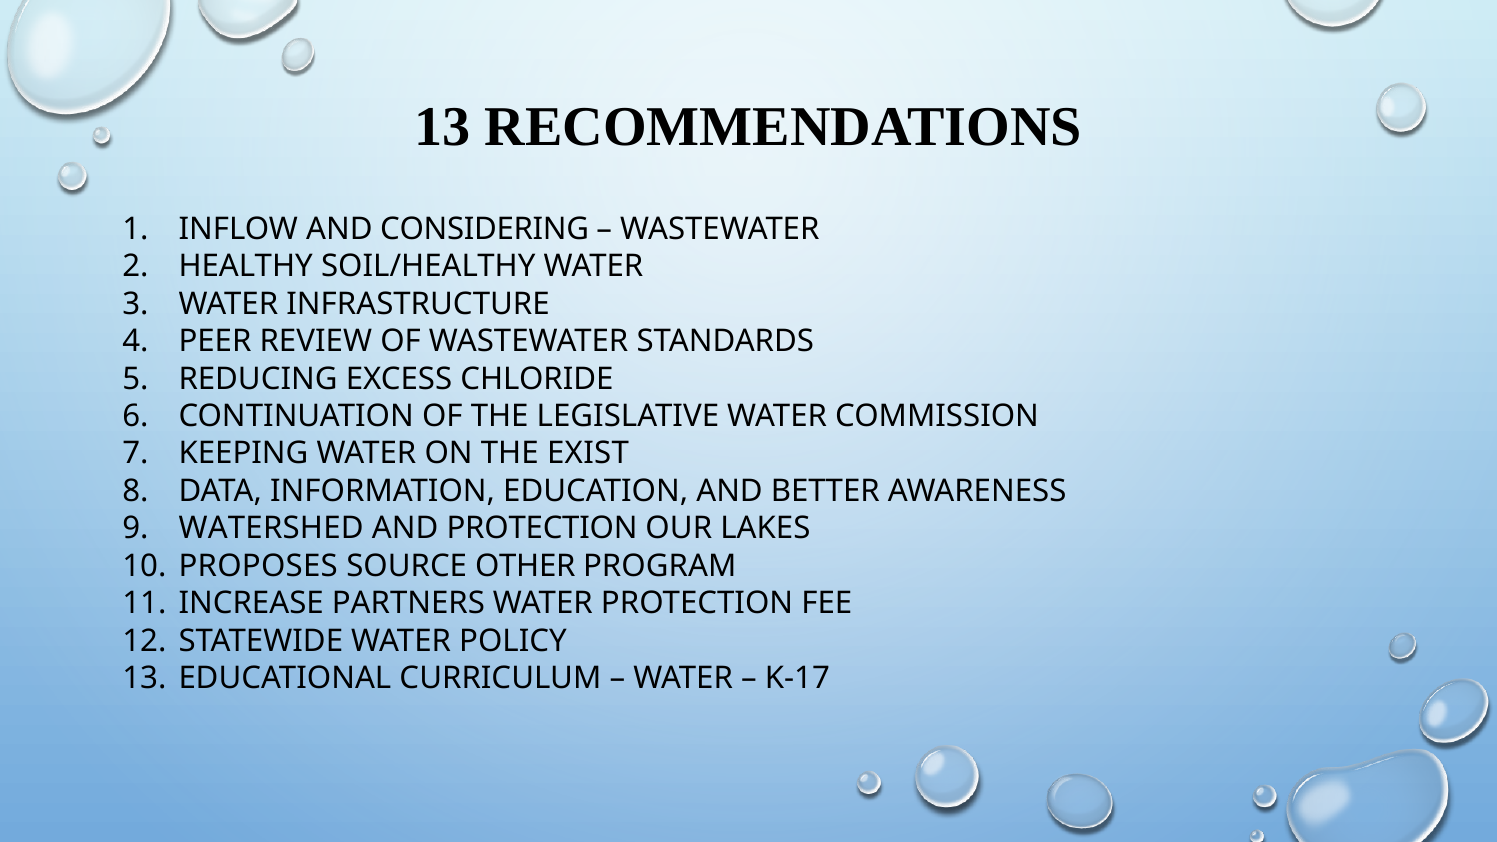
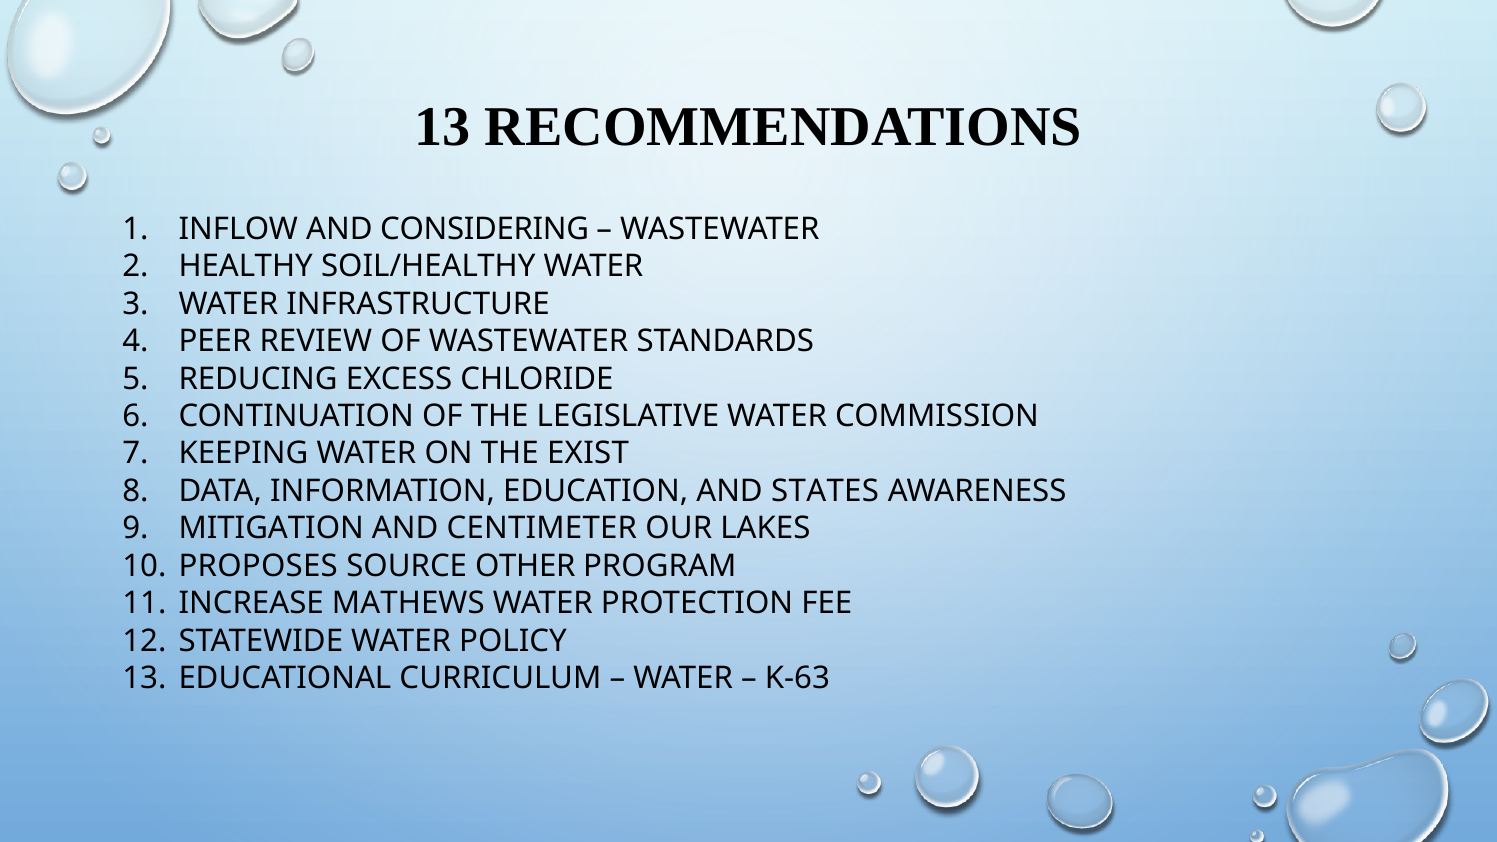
BETTER: BETTER -> STATES (825, 491)
WATERSHED: WATERSHED -> MITIGATION (271, 529)
AND PROTECTION: PROTECTION -> CENTIMETER (542, 529)
PARTNERS: PARTNERS -> MATHEWS (408, 603)
K-17: K-17 -> K-63 (797, 678)
